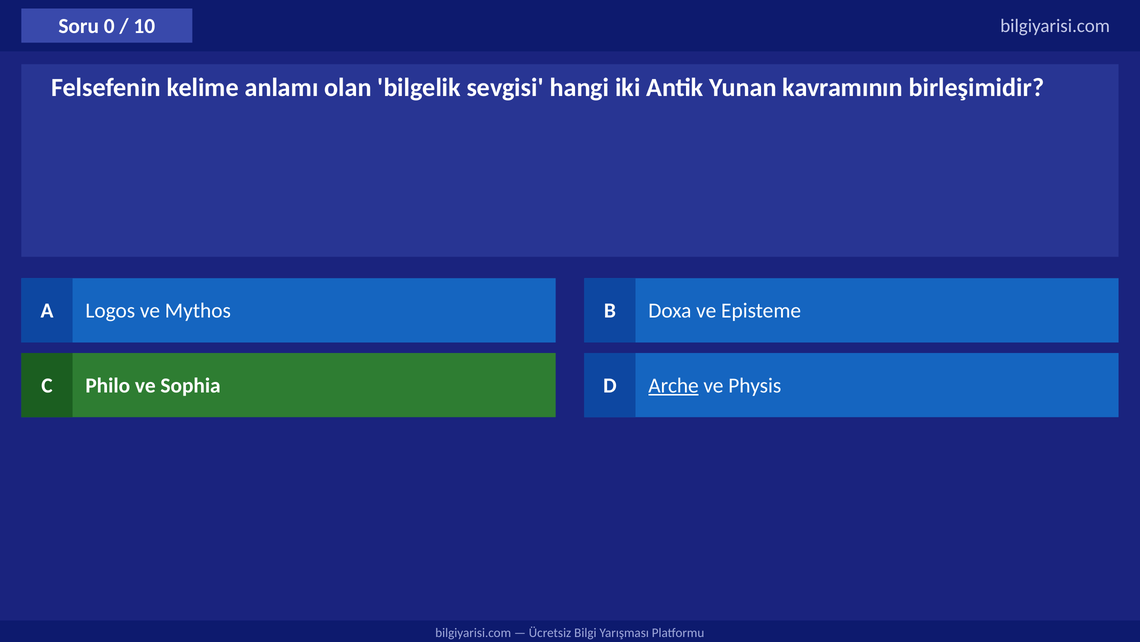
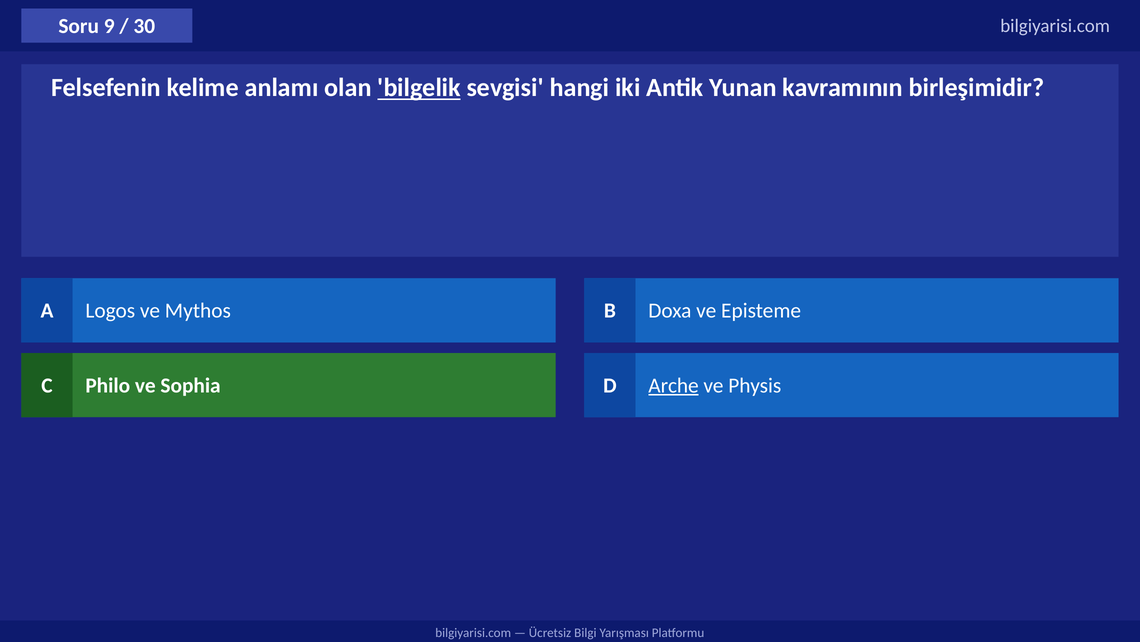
0: 0 -> 9 (109, 26)
10: 10 -> 30 (144, 26)
bilgelik underline: none -> present (419, 88)
